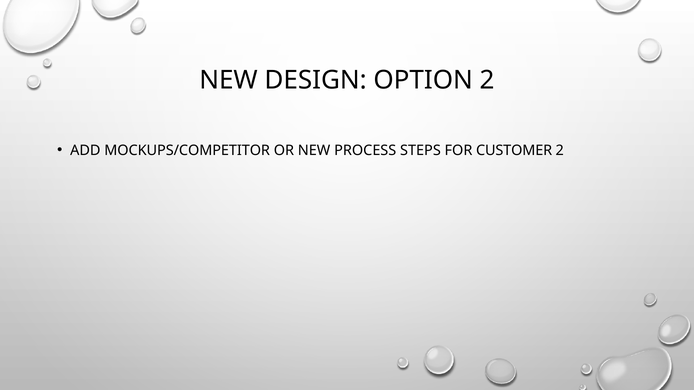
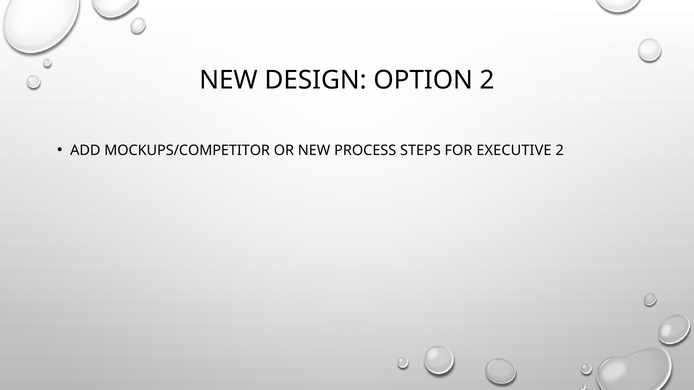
CUSTOMER: CUSTOMER -> EXECUTIVE (514, 150)
